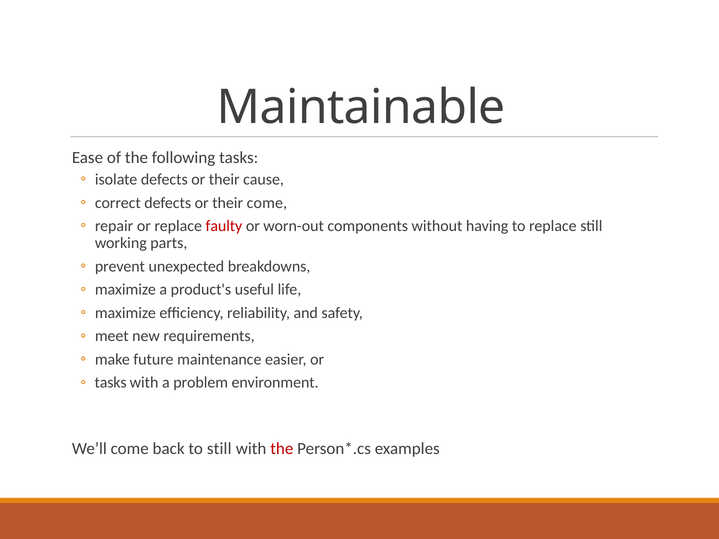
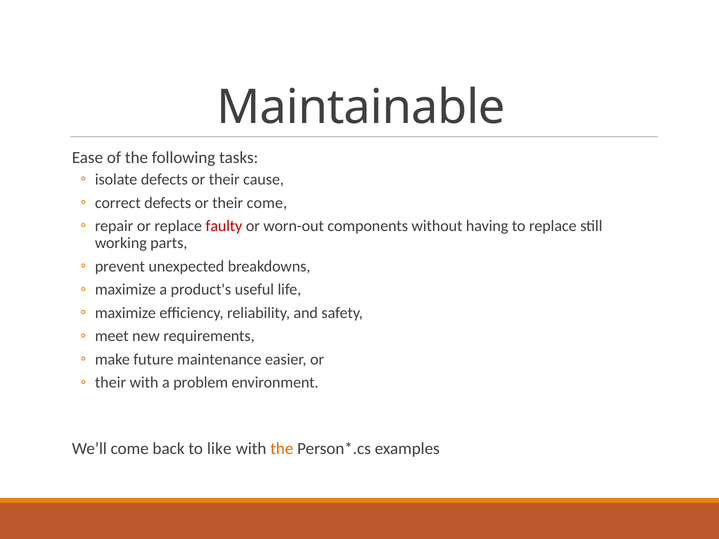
tasks: tasks -> their (111, 383)
to still: still -> like (219, 449)
the colour: red -> orange (282, 449)
